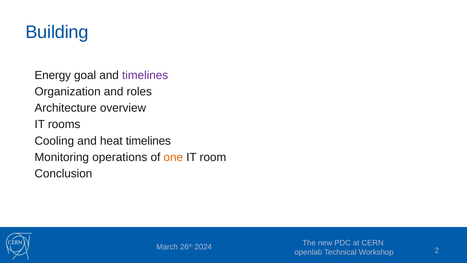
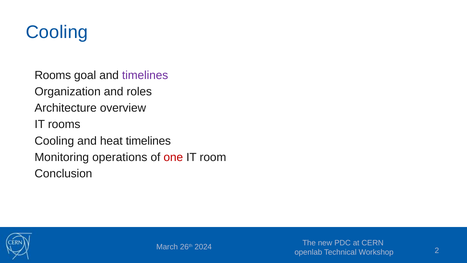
Building: Building -> Cooling (57, 32)
Energy: Energy -> Rooms (53, 75)
one colour: orange -> red (173, 157)
